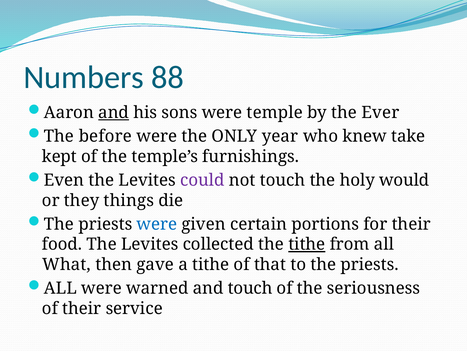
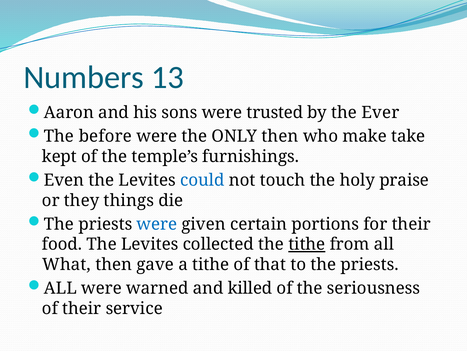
88: 88 -> 13 (168, 77)
and underline: present -> none (114, 112)
temple: temple -> trusted (275, 112)
ONLY year: year -> then (280, 136)
knew: knew -> make (365, 136)
could colour: purple -> blue (202, 180)
would: would -> praise (404, 180)
and touch: touch -> killed (250, 288)
